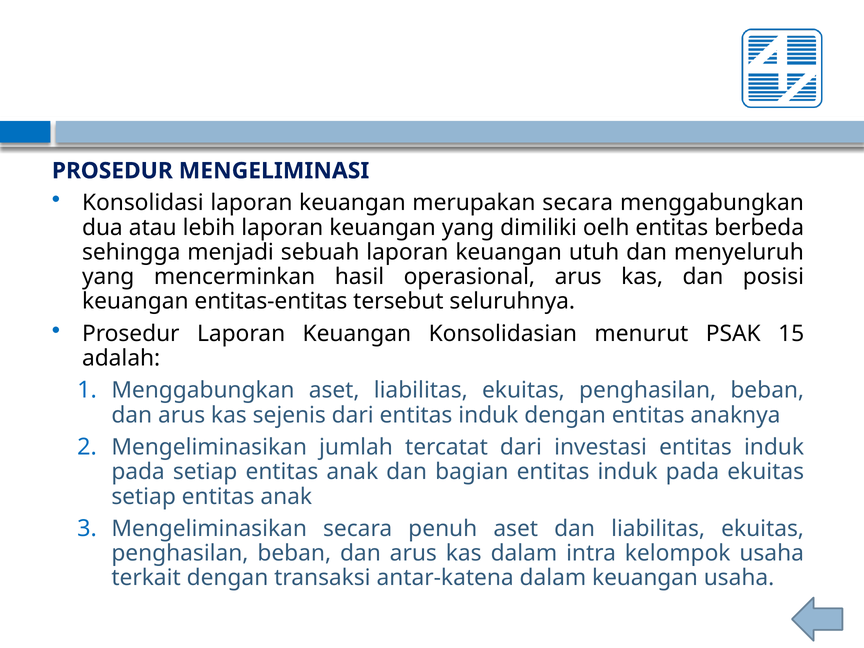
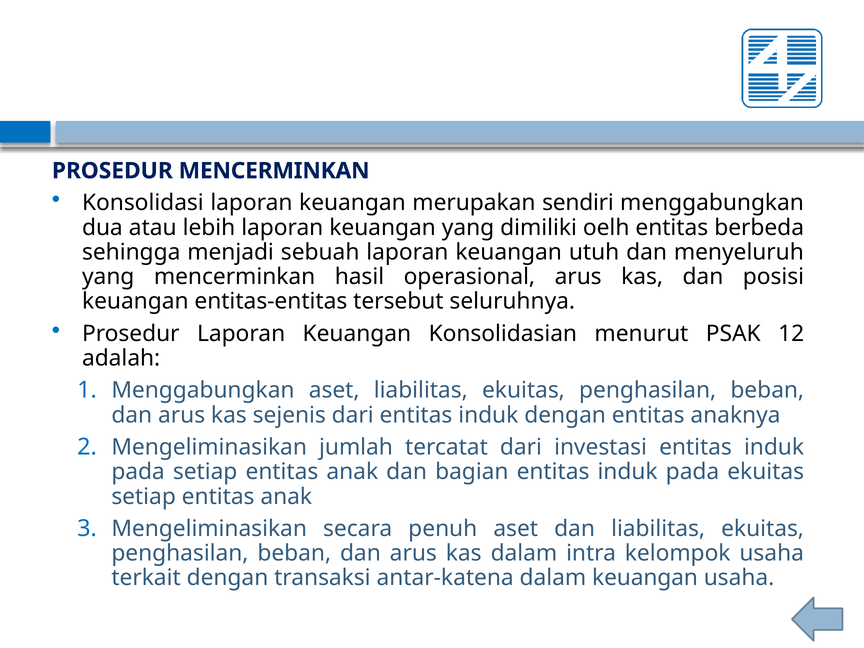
PROSEDUR MENGELIMINASI: MENGELIMINASI -> MENCERMINKAN (274, 171)
merupakan secara: secara -> sendiri (578, 203)
15: 15 -> 12 (791, 334)
